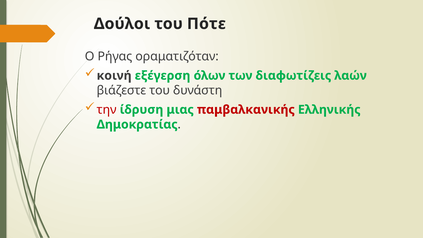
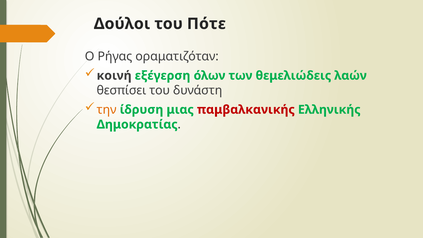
διαφωτίζεις: διαφωτίζεις -> θεμελιώδεις (293, 76)
βιάζεστε: βιάζεστε -> θεσπίσει (121, 90)
την colour: red -> orange (107, 110)
